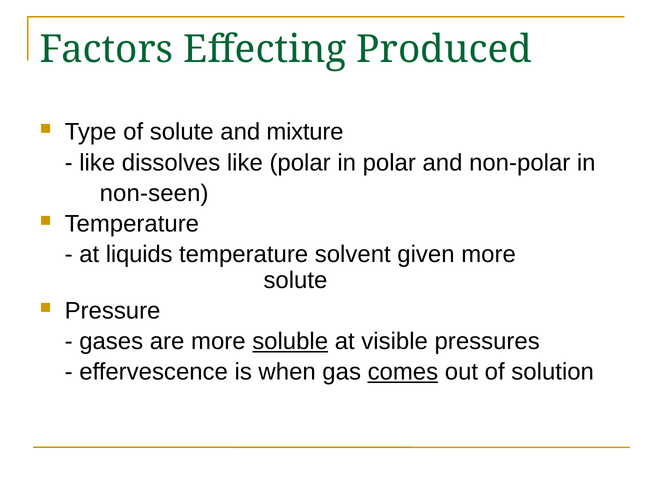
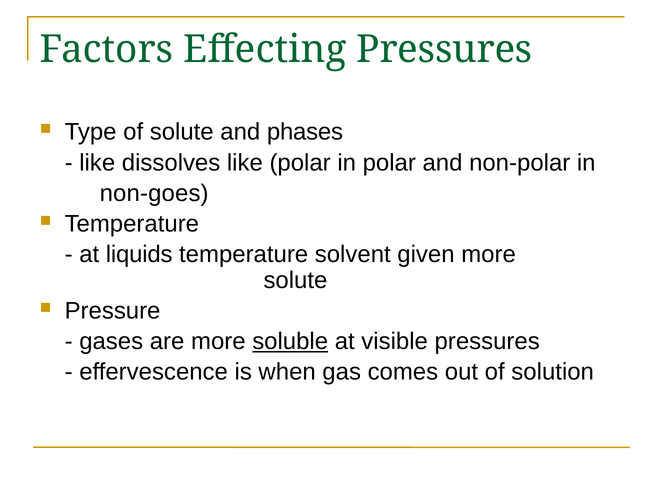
Effecting Produced: Produced -> Pressures (444, 49)
mixture: mixture -> phases (305, 132)
non-seen: non-seen -> non-goes (154, 193)
comes underline: present -> none (403, 372)
